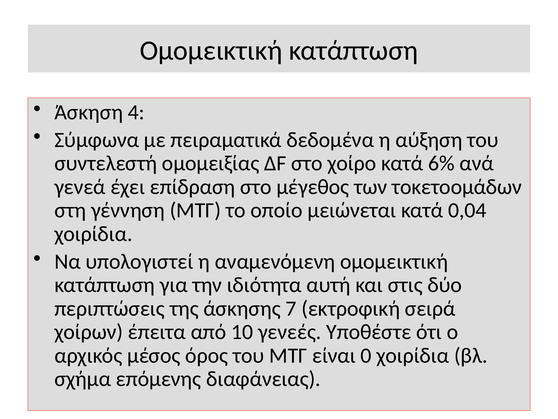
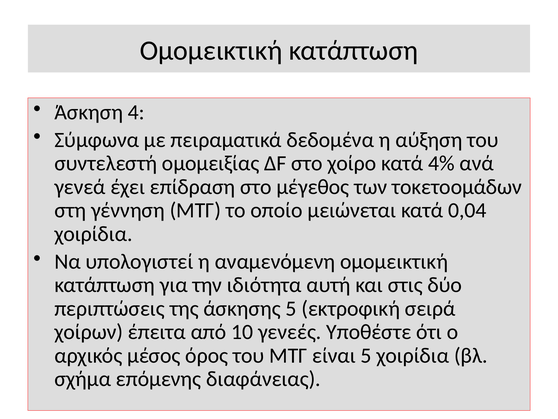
6%: 6% -> 4% (441, 163)
άσκησης 7: 7 -> 5 (291, 308)
είναι 0: 0 -> 5 (366, 355)
